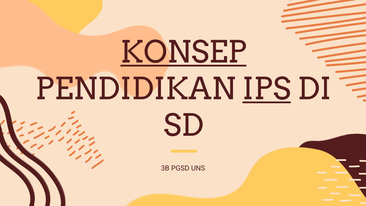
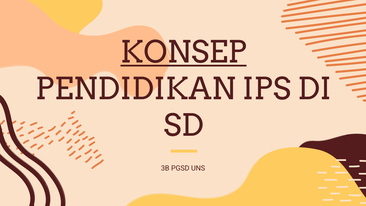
IPS underline: present -> none (267, 89)
